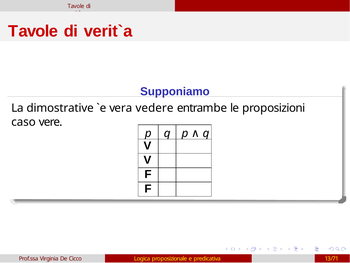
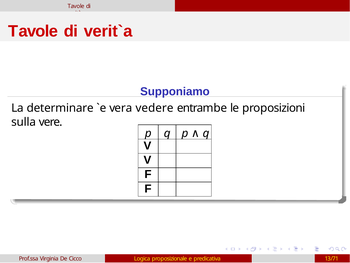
dimostrative: dimostrative -> determinare (60, 108)
caso: caso -> sulla (24, 122)
